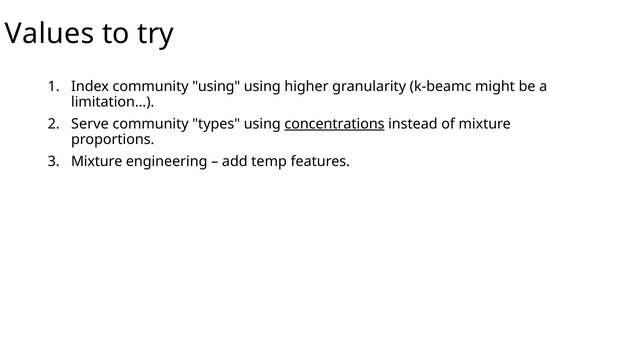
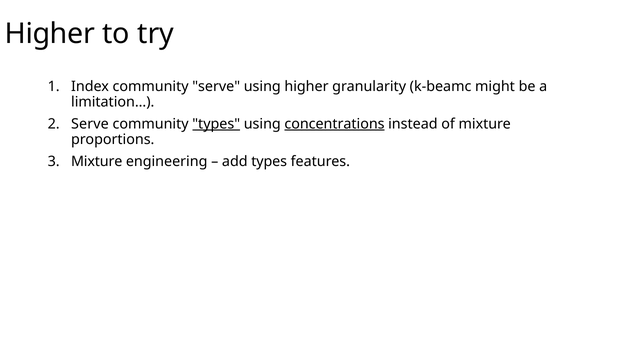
Values: Values -> Higher (50, 34)
community using: using -> serve (216, 86)
types underline: none -> present (216, 124)
add temp: temp -> types (269, 161)
